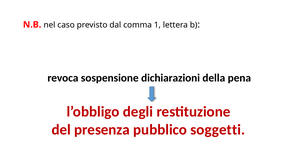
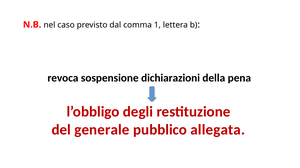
presenza: presenza -> generale (102, 130)
soggetti: soggetti -> allegata (218, 130)
